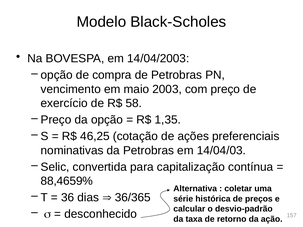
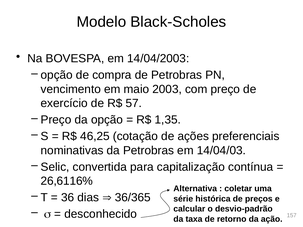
58: 58 -> 57 (134, 103)
88,4659%: 88,4659% -> 26,6116% (67, 181)
